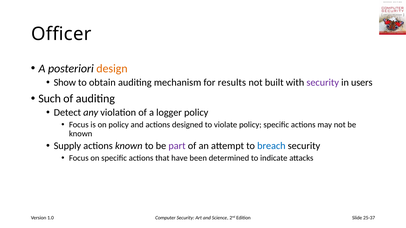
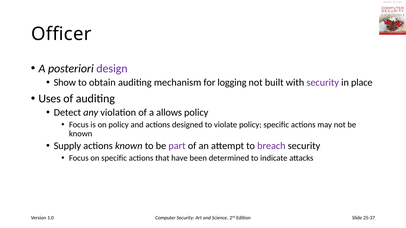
design colour: orange -> purple (112, 69)
results: results -> logging (232, 83)
users: users -> place (362, 83)
Such: Such -> Uses (50, 99)
logger: logger -> allows (169, 113)
breach colour: blue -> purple (271, 146)
